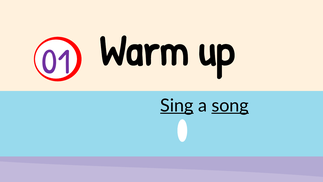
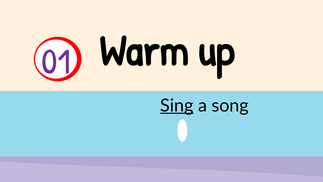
song underline: present -> none (230, 105)
